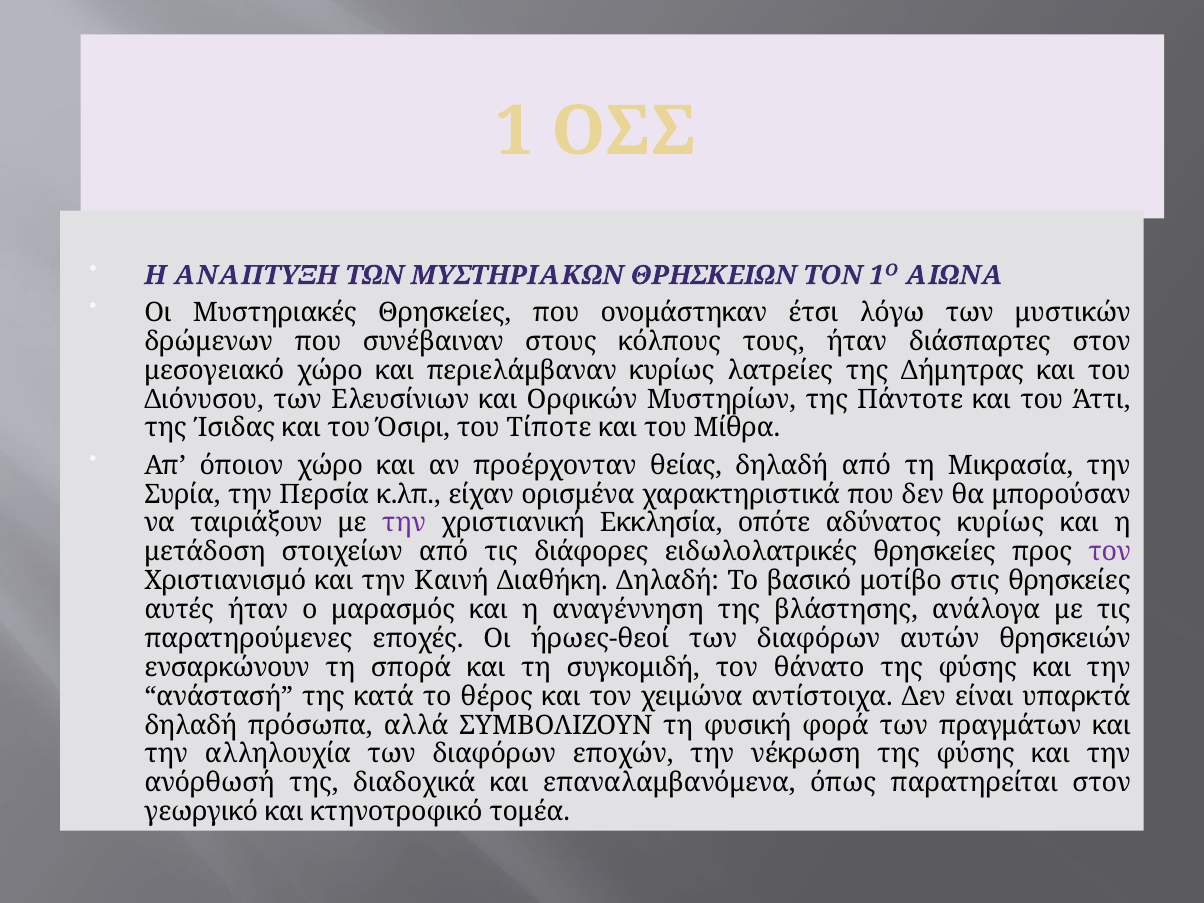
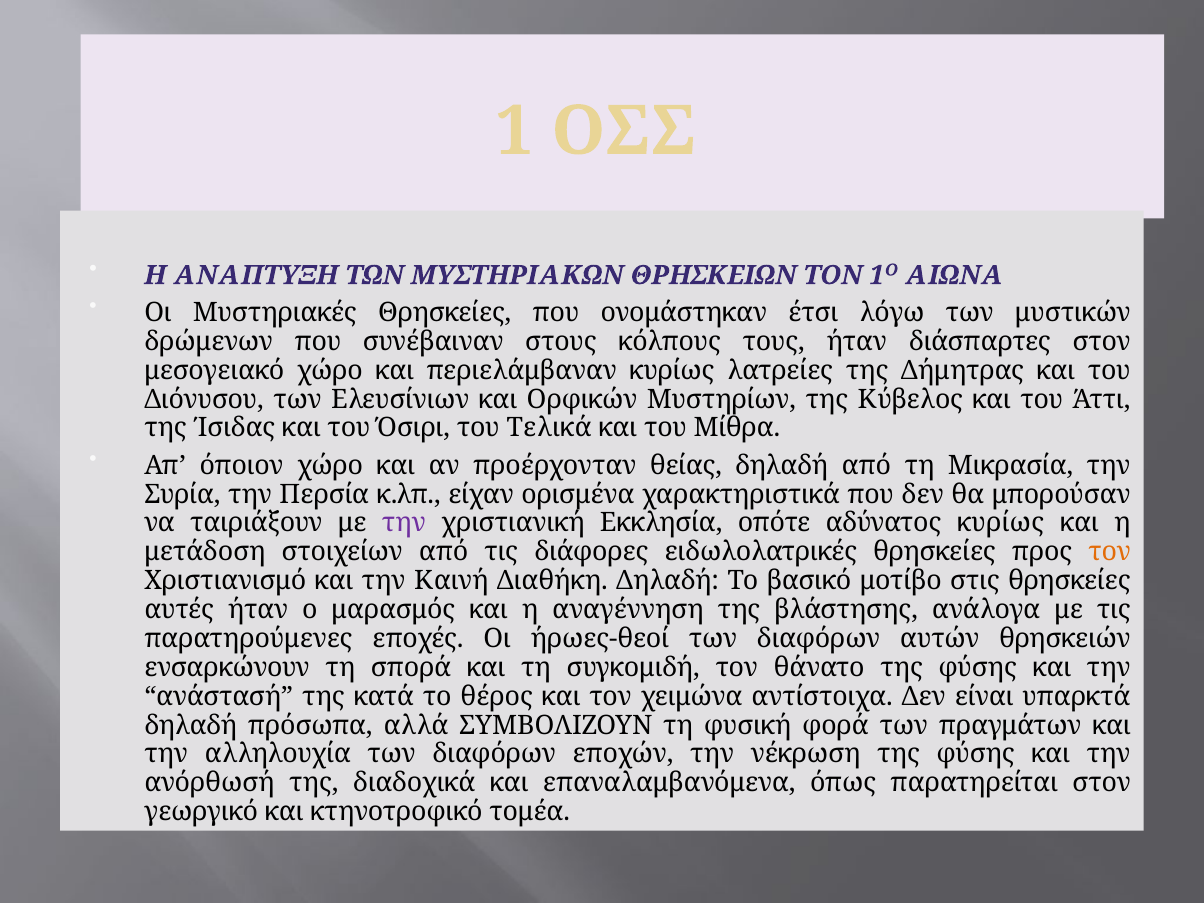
Πάντοτε: Πάντοτε -> Κύβελος (910, 399)
Τίποτε: Τίποτε -> Τελικά (549, 428)
τον colour: purple -> orange (1110, 552)
